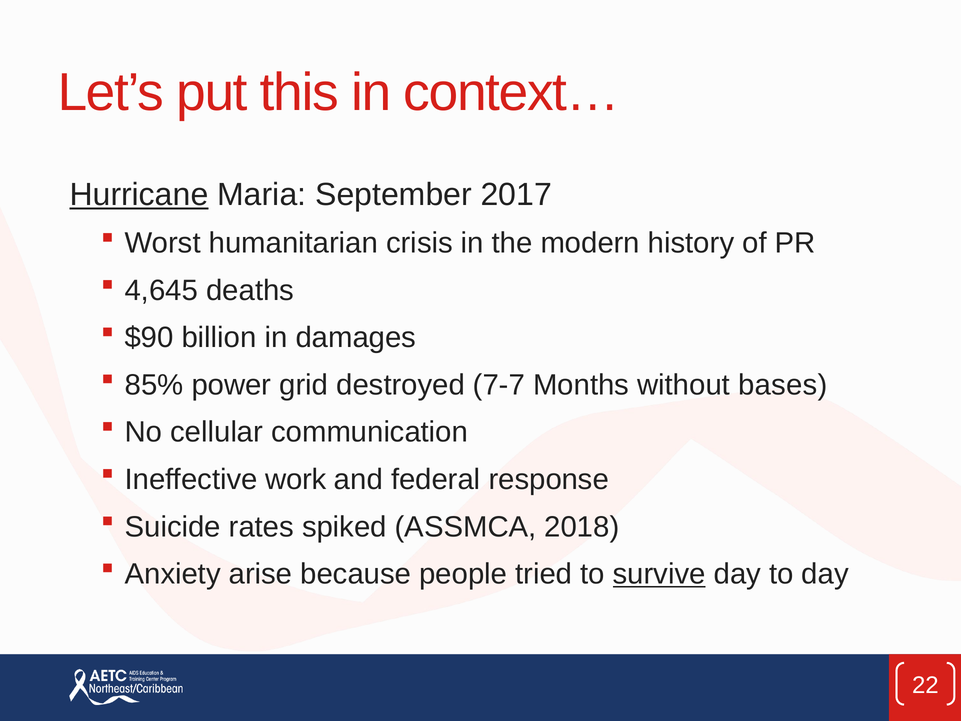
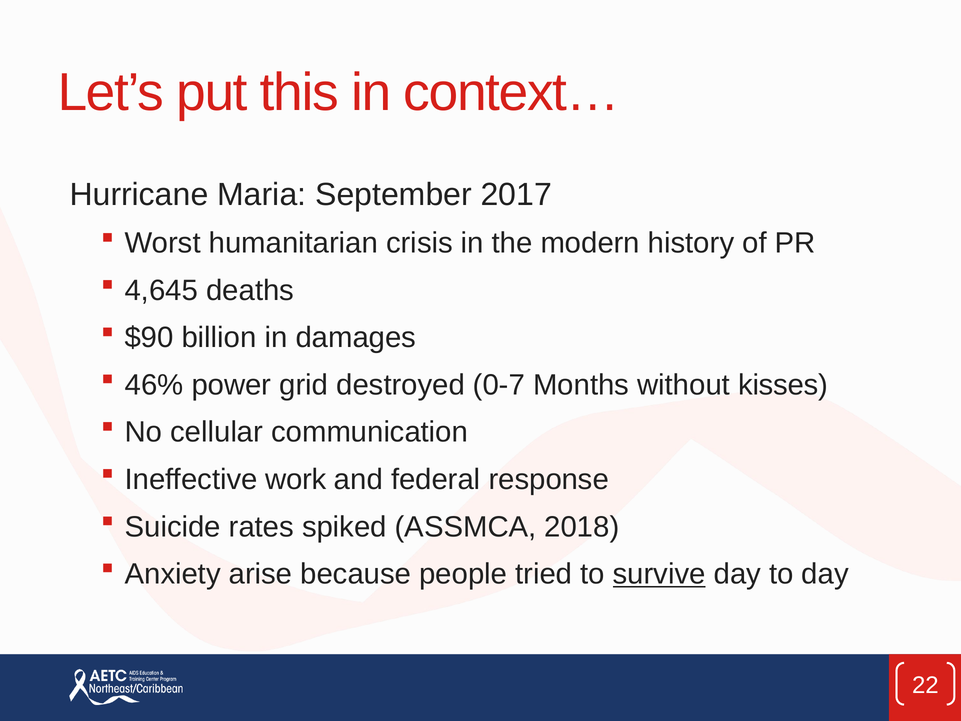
Hurricane underline: present -> none (139, 194)
85%: 85% -> 46% (154, 385)
7-7: 7-7 -> 0-7 (499, 385)
bases: bases -> kisses (783, 385)
